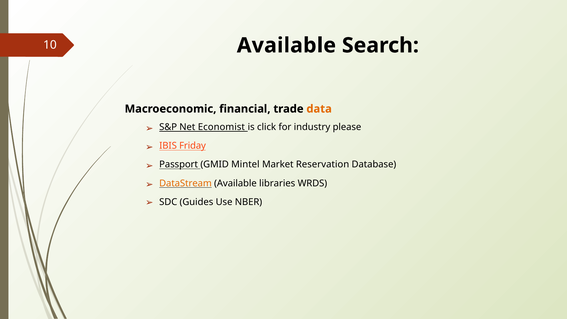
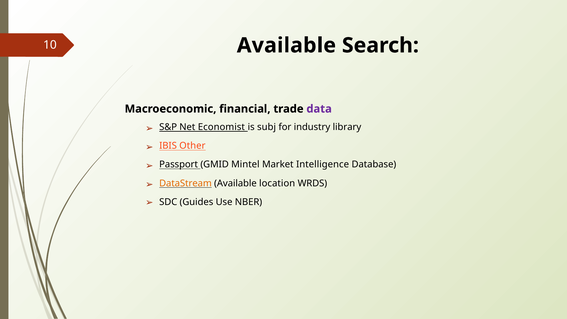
data colour: orange -> purple (319, 109)
click: click -> subj (267, 127)
please: please -> library (347, 127)
Friday: Friday -> Other (192, 146)
Reservation: Reservation -> Intelligence (323, 164)
libraries: libraries -> location (277, 183)
